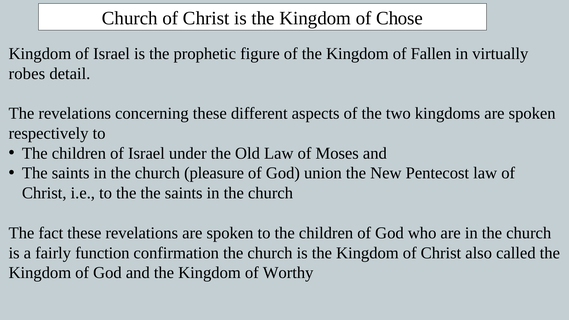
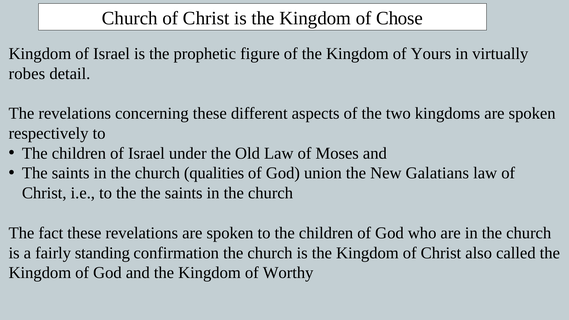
Fallen: Fallen -> Yours (431, 54)
pleasure: pleasure -> qualities (214, 173)
Pentecost: Pentecost -> Galatians (437, 173)
function: function -> standing (102, 253)
